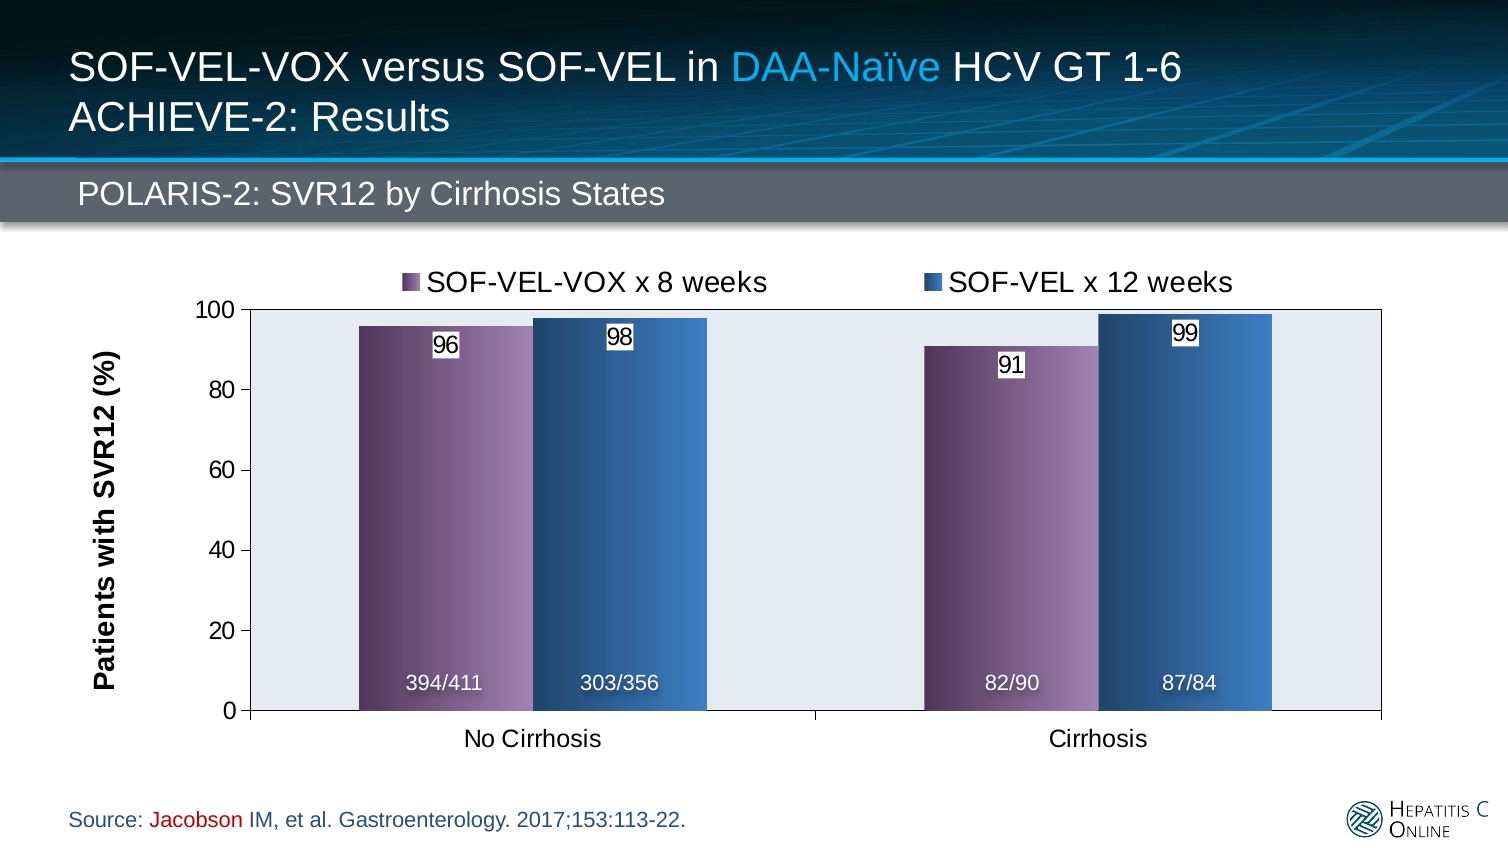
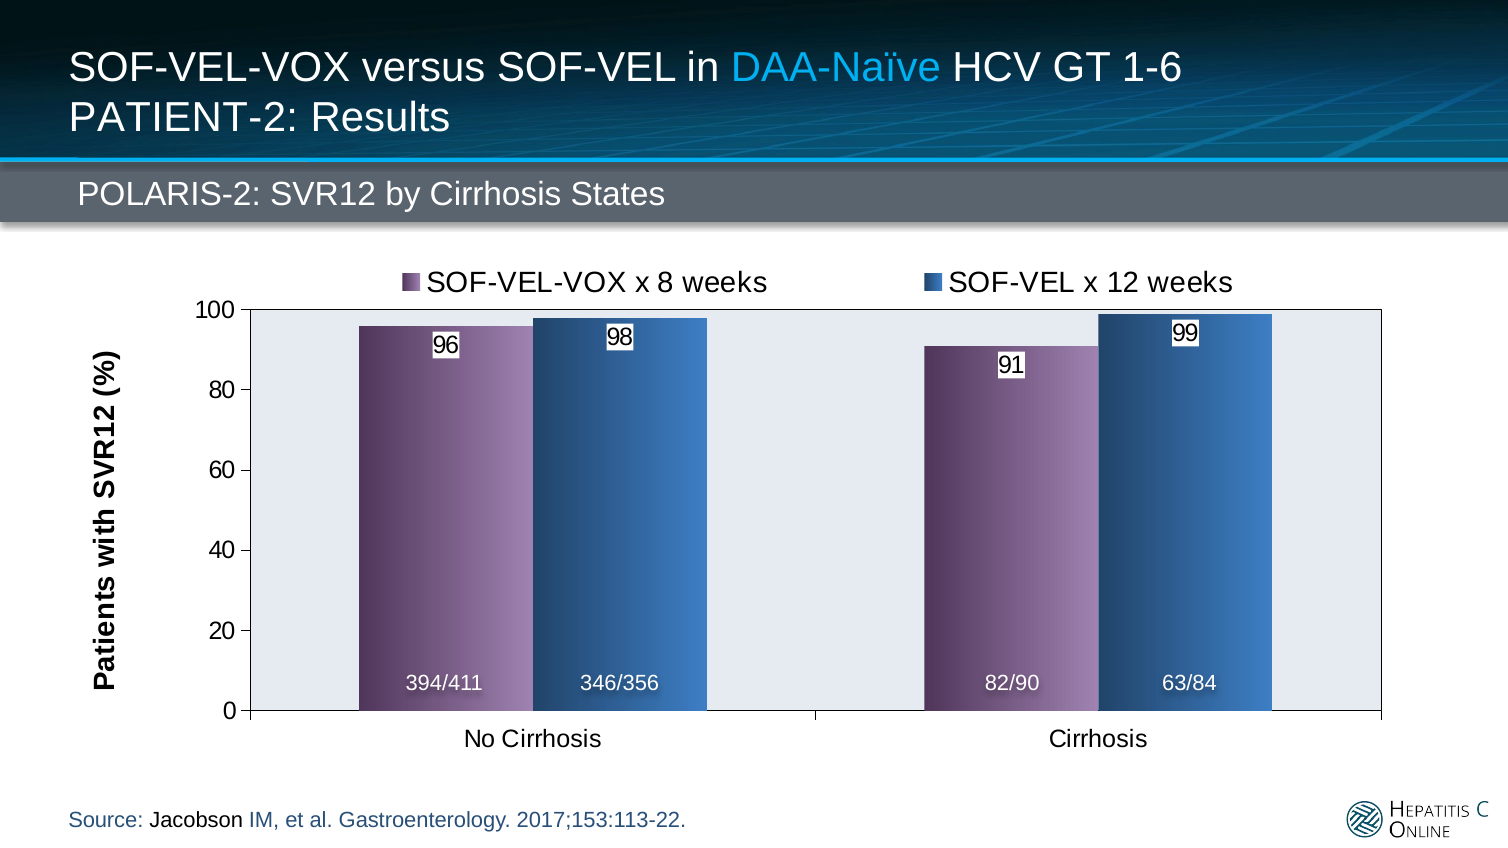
ACHIEVE-2: ACHIEVE-2 -> PATIENT-2 (183, 118)
303/356: 303/356 -> 346/356 (620, 684)
87/84: 87/84 -> 63/84 (1189, 684)
Jacobson colour: red -> black (196, 821)
